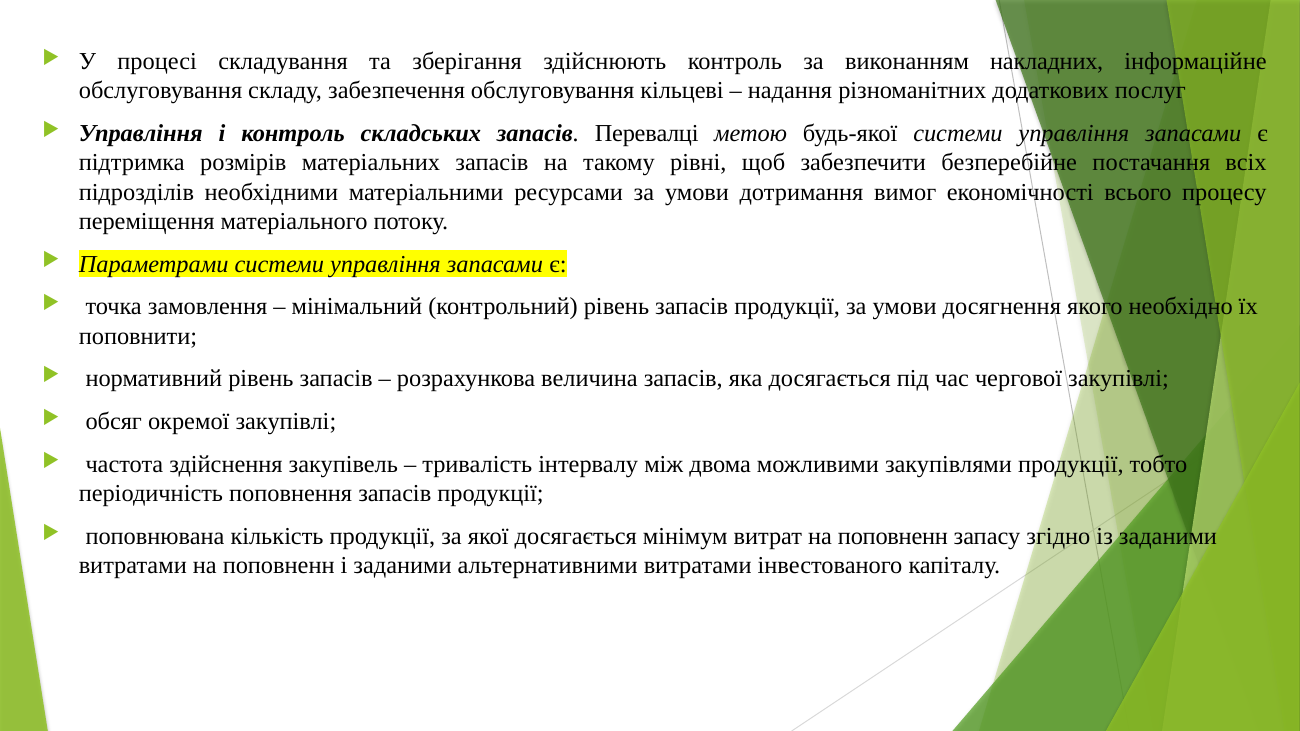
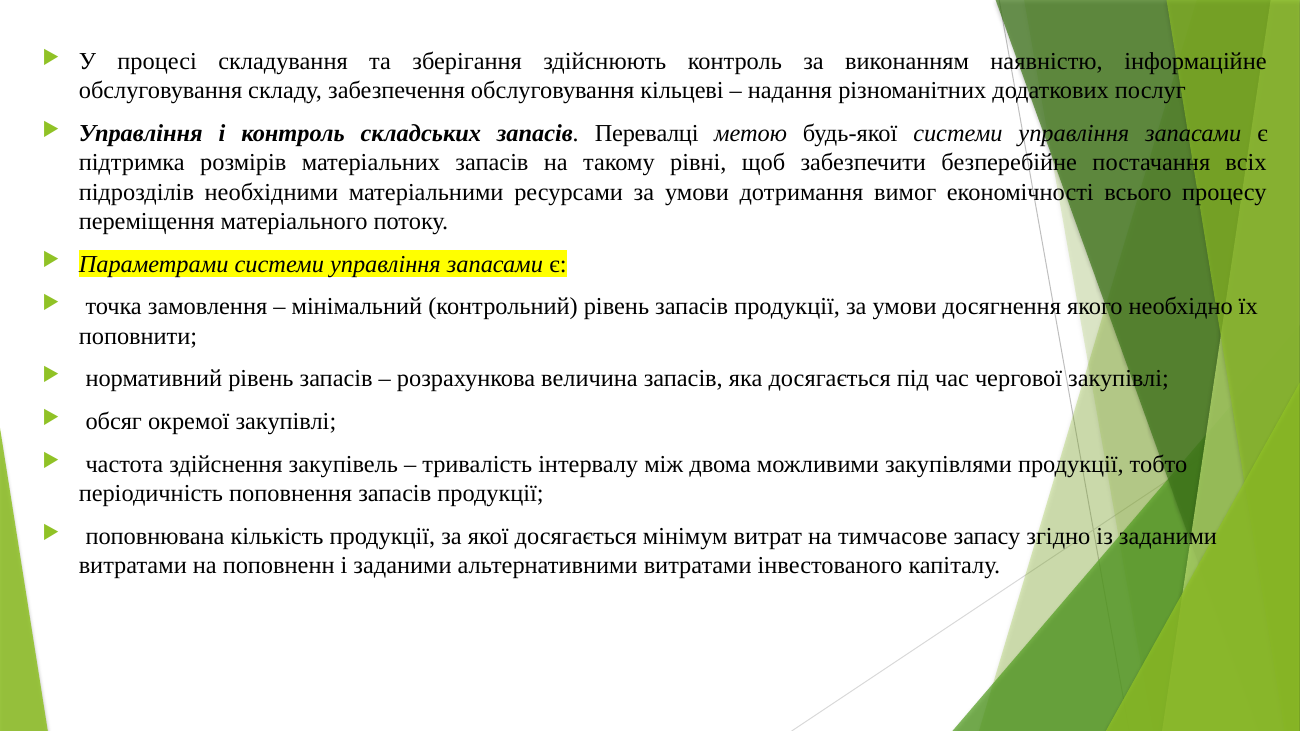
накладних: накладних -> наявністю (1047, 62)
витрат на поповненн: поповненн -> тимчасове (893, 537)
